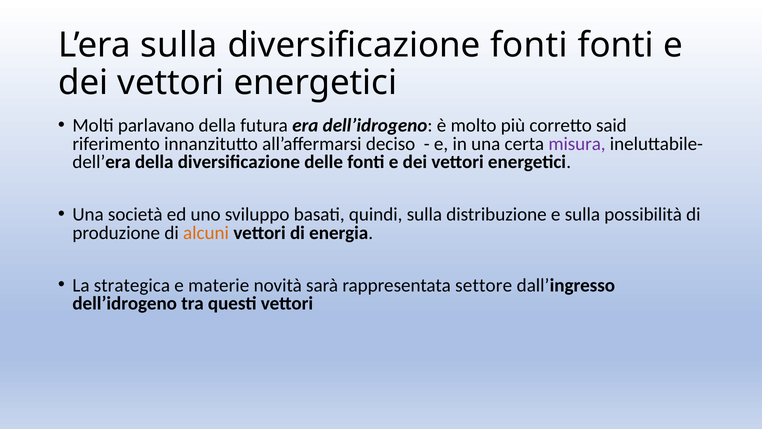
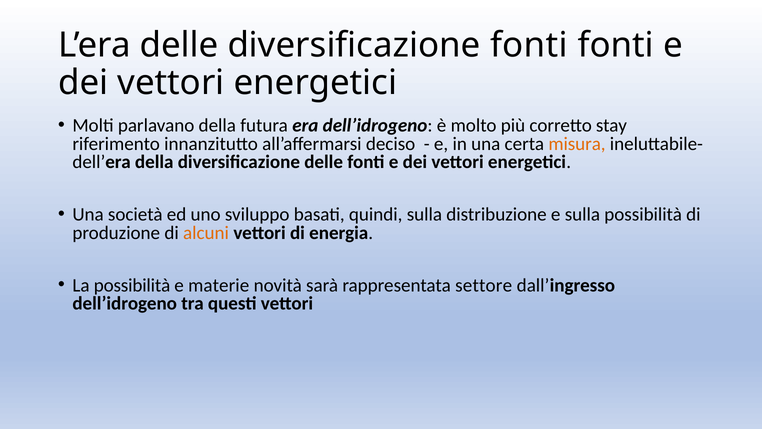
L’era sulla: sulla -> delle (179, 45)
said: said -> stay (611, 125)
misura colour: purple -> orange (577, 144)
La strategica: strategica -> possibilità (132, 285)
